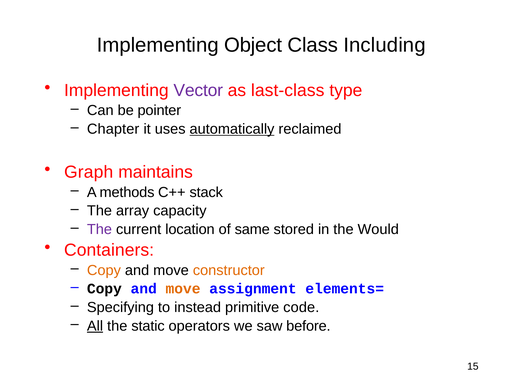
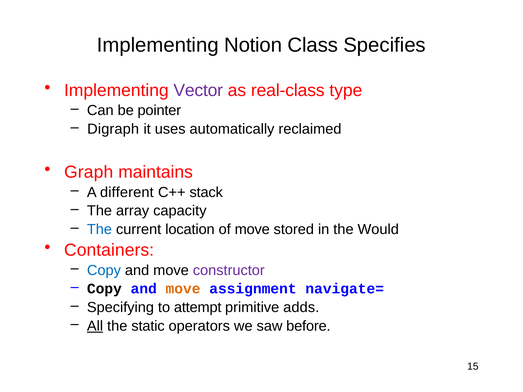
Object: Object -> Notion (253, 45)
Including: Including -> Specifies (385, 45)
last-class: last-class -> real-class (288, 90)
Chapter: Chapter -> Digraph (113, 129)
automatically underline: present -> none (232, 129)
methods: methods -> different (127, 192)
The colour: purple -> blue (99, 230)
of same: same -> move (252, 230)
Copy colour: orange -> blue (104, 270)
constructor colour: orange -> purple (229, 270)
elements=: elements= -> navigate= (345, 289)
instead: instead -> attempt (198, 308)
code: code -> adds (301, 308)
